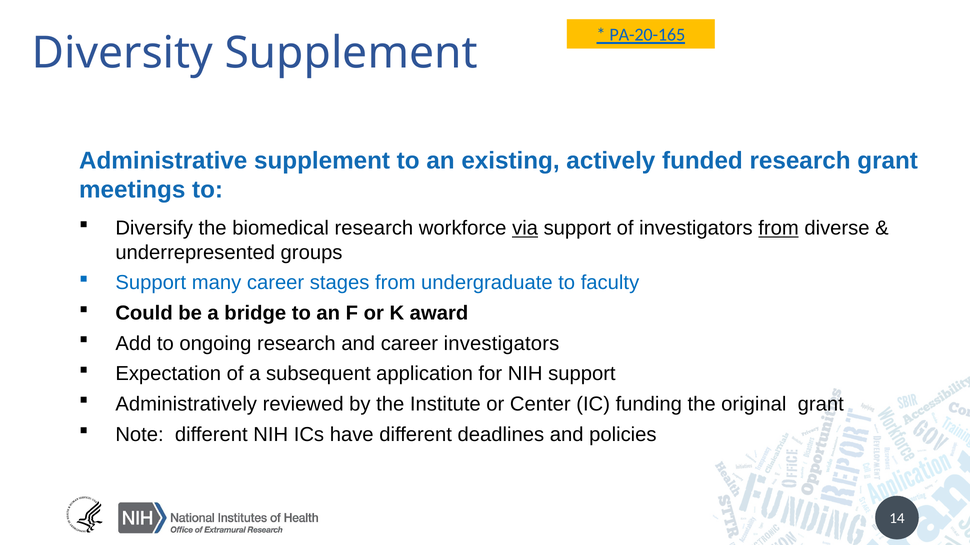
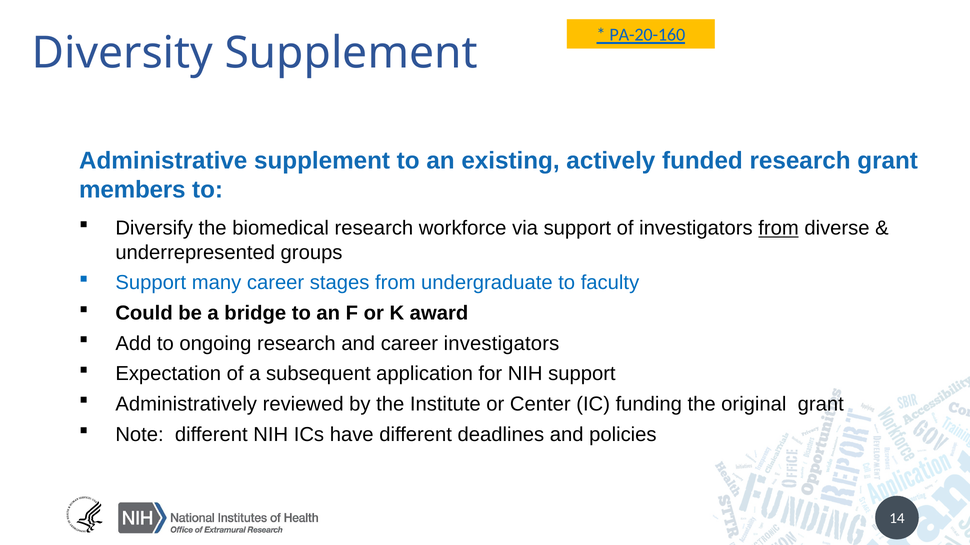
PA-20-165: PA-20-165 -> PA-20-160 (647, 35)
meetings: meetings -> members (132, 190)
via underline: present -> none (525, 228)
